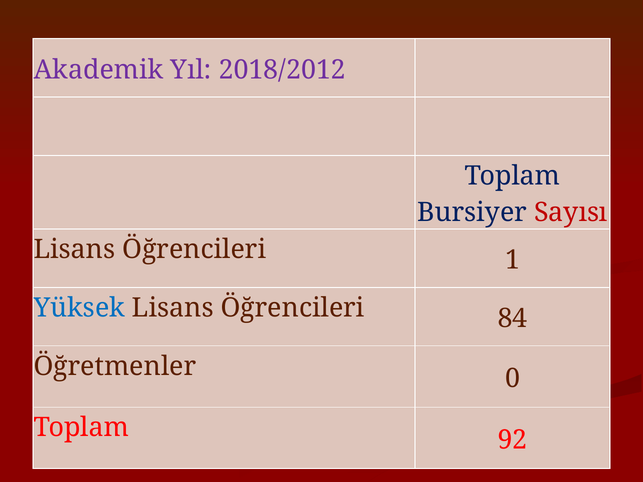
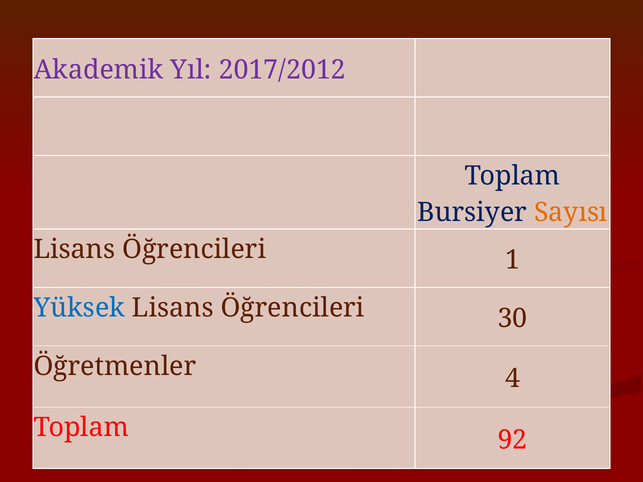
2018/2012: 2018/2012 -> 2017/2012 (282, 70)
Sayısı colour: red -> orange (571, 212)
84: 84 -> 30 (512, 319)
0: 0 -> 4 (513, 379)
